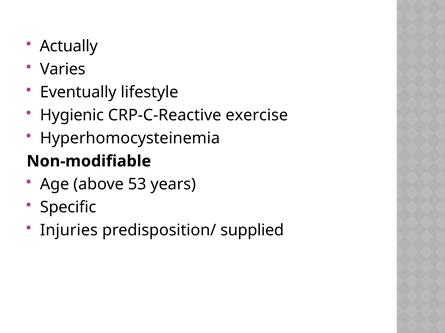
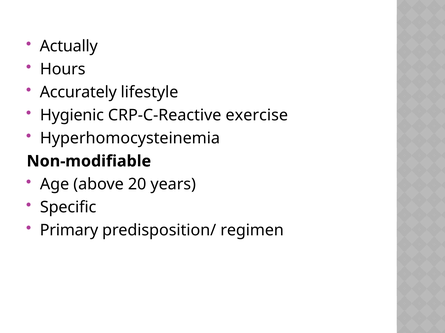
Varies: Varies -> Hours (63, 69)
Eventually: Eventually -> Accurately (78, 92)
53: 53 -> 20 (137, 185)
Injuries: Injuries -> Primary (69, 231)
supplied: supplied -> regimen (252, 231)
